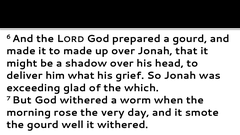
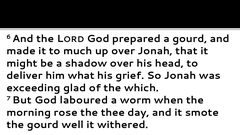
to made: made -> much (78, 51)
God withered: withered -> laboured (84, 100)
very: very -> thee (113, 112)
